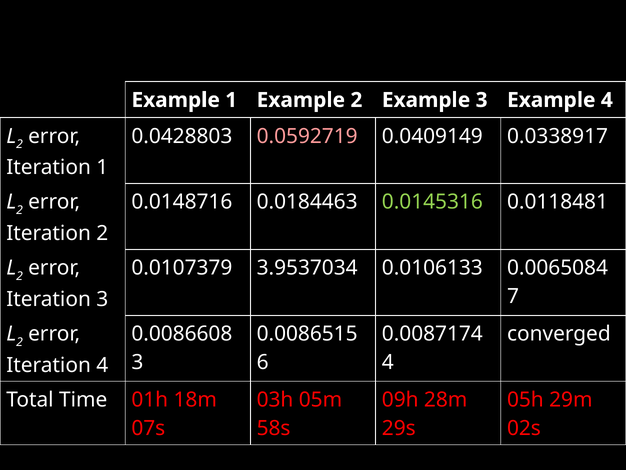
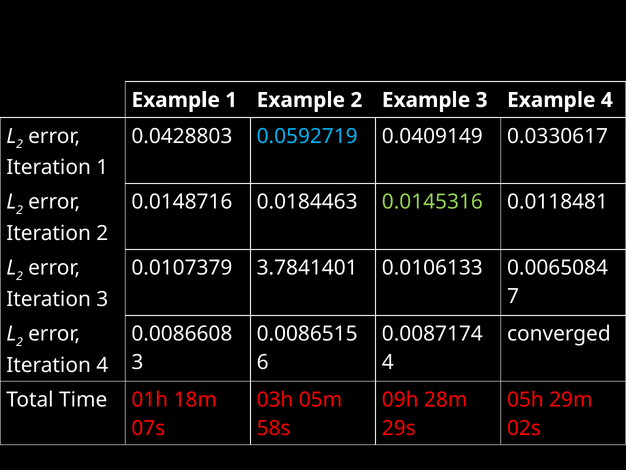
0.0592719 colour: pink -> light blue (307, 136)
0.0338917: 0.0338917 -> 0.0330617 (558, 136)
3.9537034: 3.9537034 -> 3.7841401 (307, 268)
